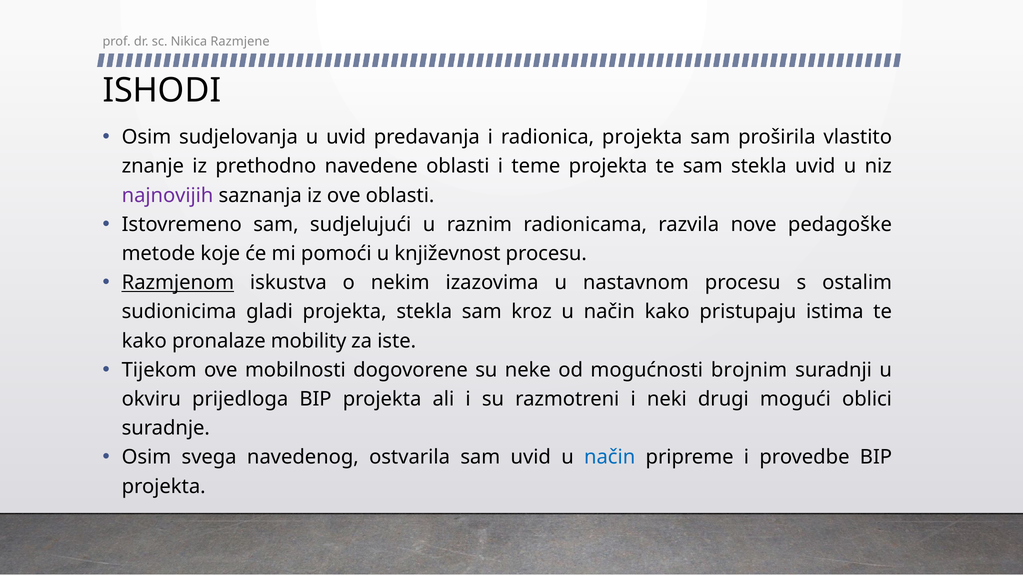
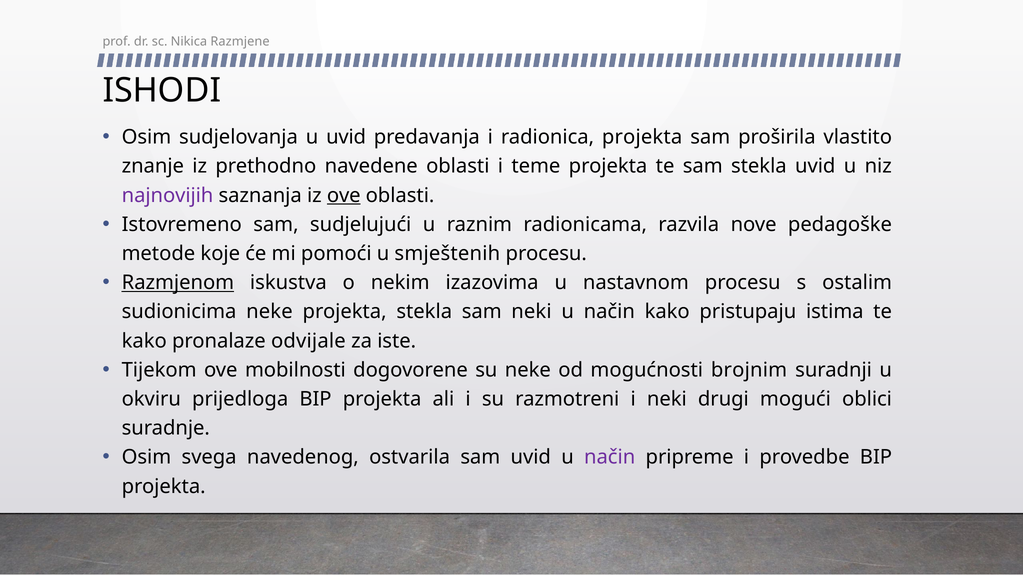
ove underline: none -> present (344, 196)
književnost: književnost -> smještenih (447, 254)
sudionicima gladi: gladi -> neke (269, 312)
sam kroz: kroz -> neki (531, 312)
mobility: mobility -> odvijale (308, 341)
način colour: blue -> purple (610, 458)
